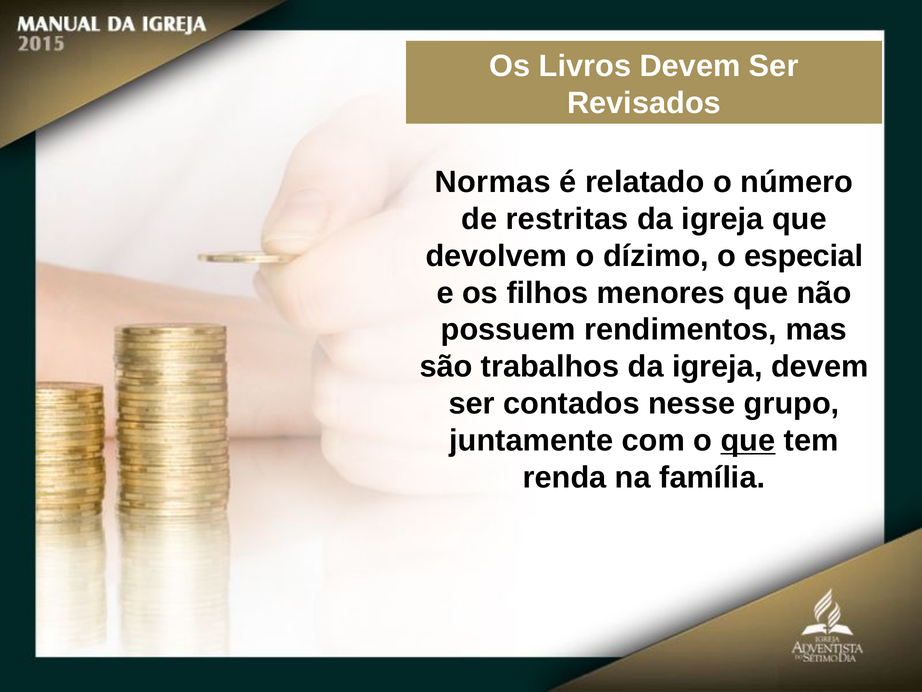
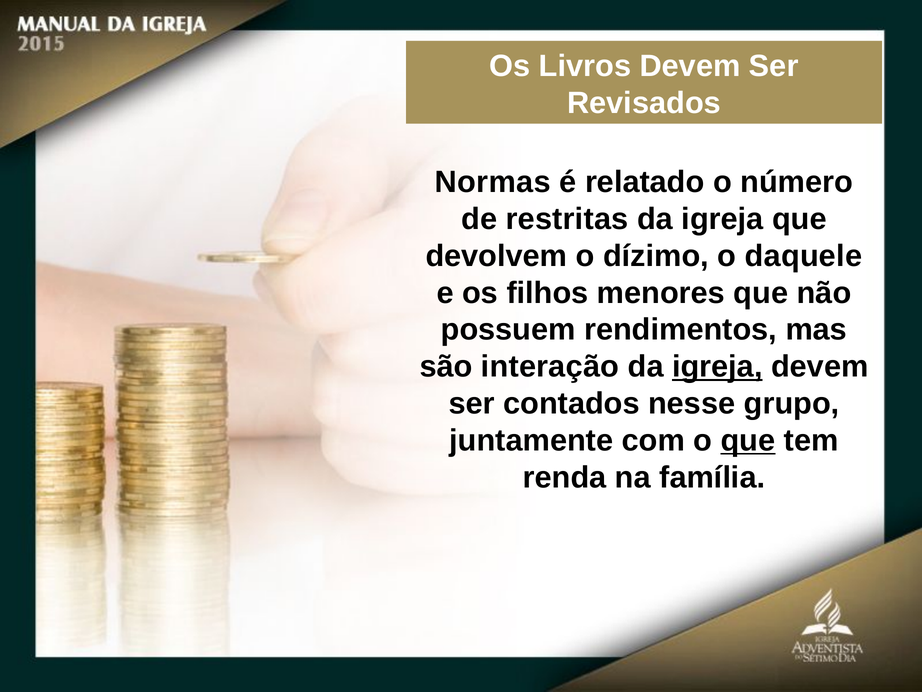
especial: especial -> daquele (803, 256)
trabalhos: trabalhos -> interação (550, 366)
igreja underline: none -> present (717, 366)
